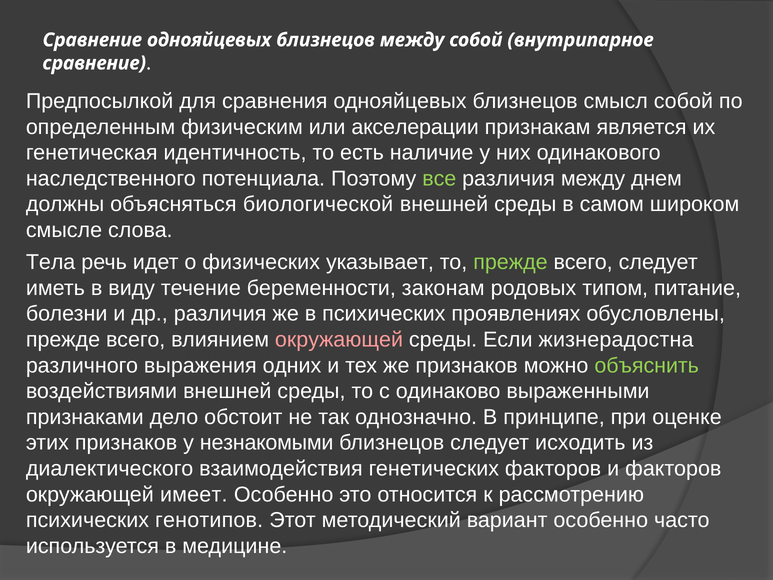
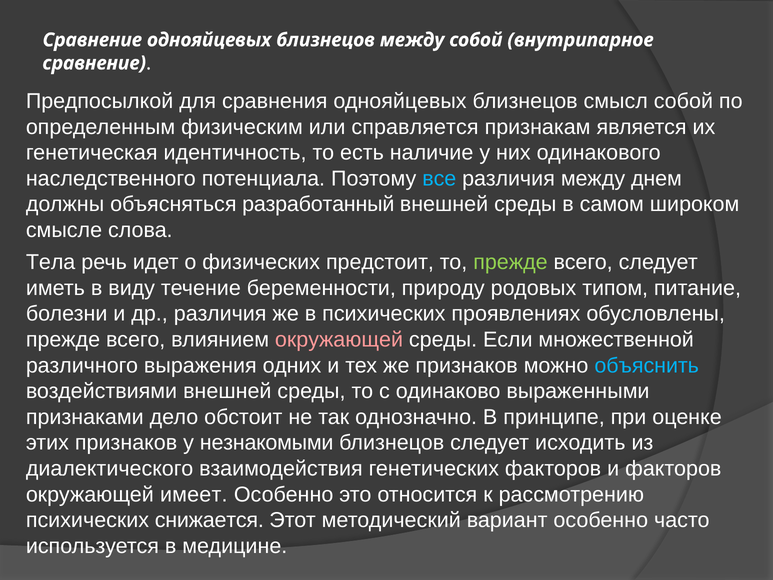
акселерации: акселерации -> справляется (415, 127)
все colour: light green -> light blue (439, 178)
биологической: биологической -> разработанный (318, 204)
указывает: указывает -> предстоит (380, 262)
законам: законам -> природу (443, 288)
жизнерадостна: жизнерадостна -> множественной (616, 340)
объяснить colour: light green -> light blue (647, 365)
генотипов: генотипов -> снижается (209, 520)
